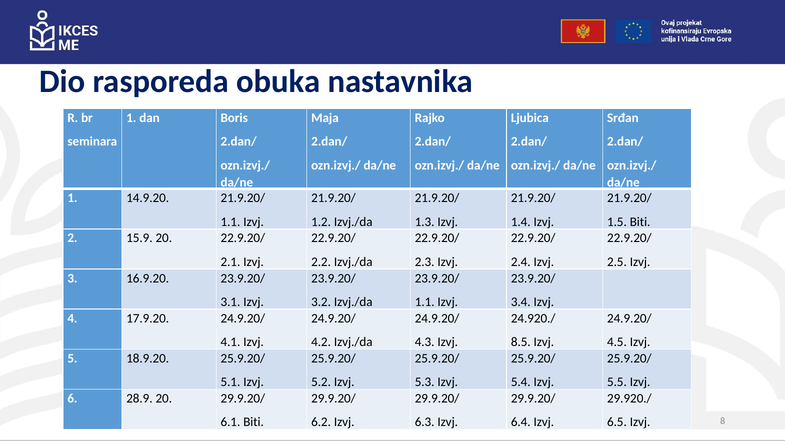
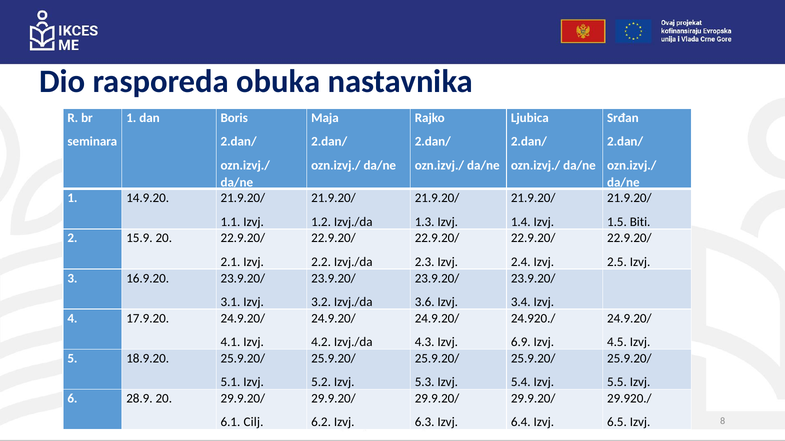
1.1: 1.1 -> 3.6 (425, 302)
8.5: 8.5 -> 6.9 (521, 342)
6.1 Biti: Biti -> Cilj (253, 423)
